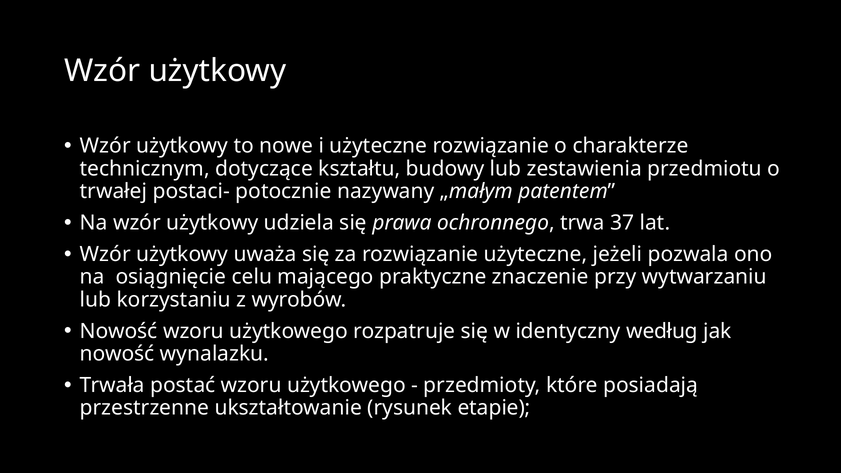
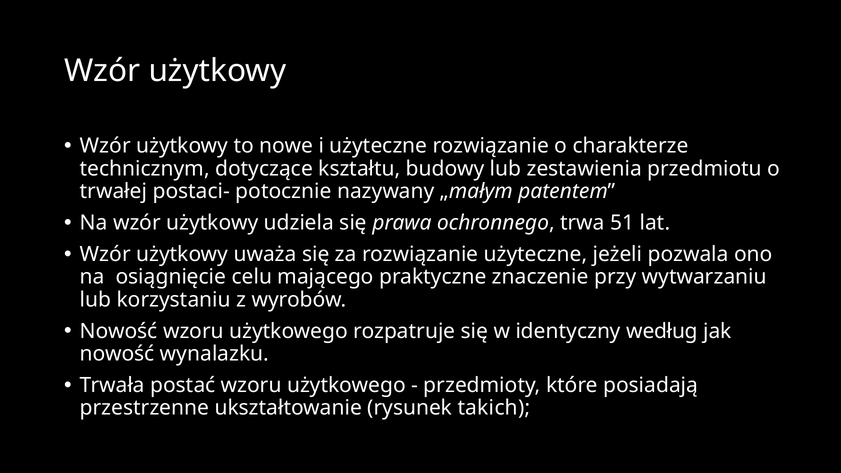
37: 37 -> 51 (622, 223)
etapie: etapie -> takich (494, 408)
